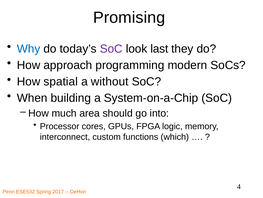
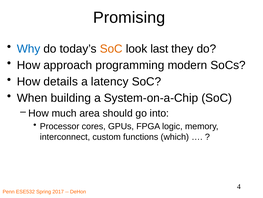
SoC colour: purple -> orange (111, 49)
spatial: spatial -> details (61, 81)
without: without -> latency (110, 81)
